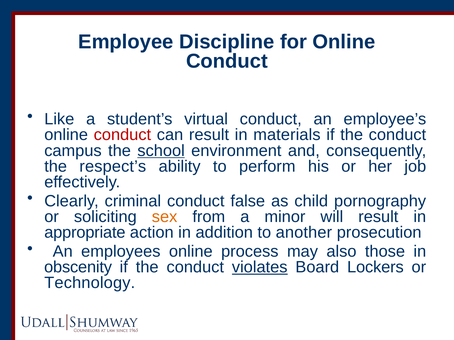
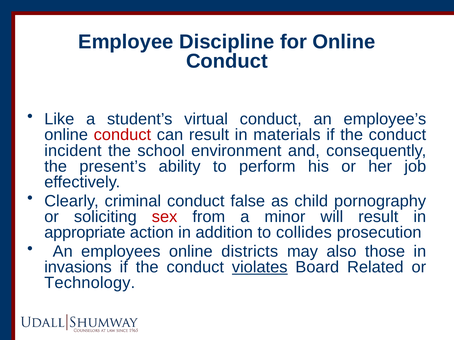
campus: campus -> incident (73, 151)
school underline: present -> none (161, 151)
respect’s: respect’s -> present’s (113, 167)
sex colour: orange -> red (165, 217)
another: another -> collides (304, 233)
process: process -> districts (250, 252)
obscenity: obscenity -> invasions (78, 267)
Lockers: Lockers -> Related (375, 267)
